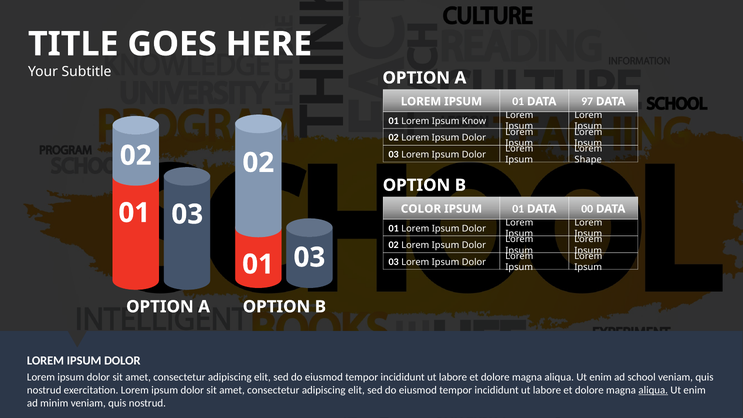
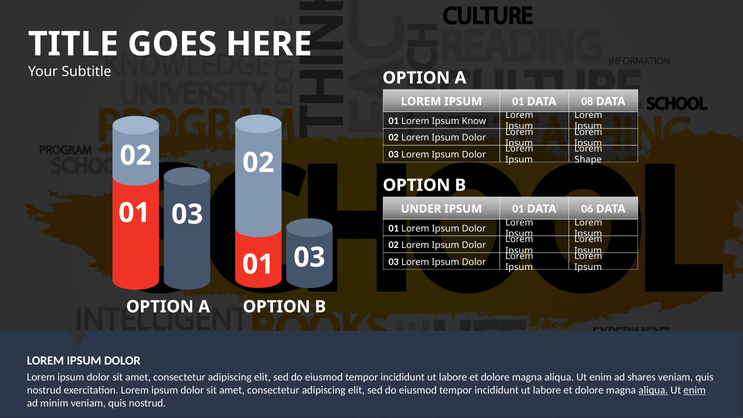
97: 97 -> 08 (587, 101)
COLOR: COLOR -> UNDER (421, 209)
00: 00 -> 06 (587, 209)
school: school -> shares (642, 377)
enim underline: none -> present (695, 390)
